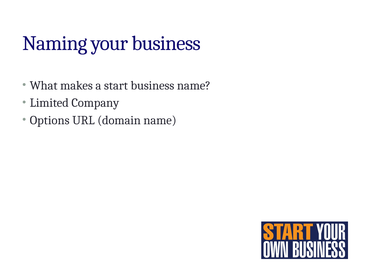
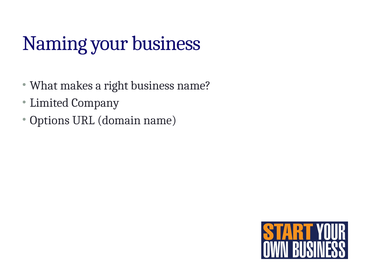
start: start -> right (116, 85)
